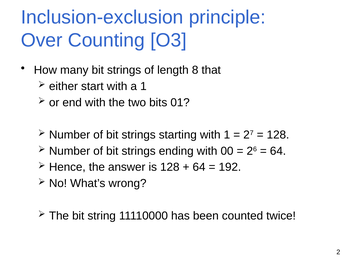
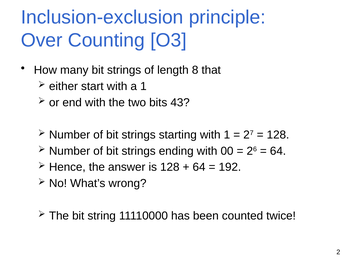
01: 01 -> 43 (180, 103)
